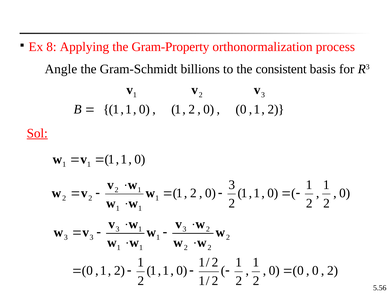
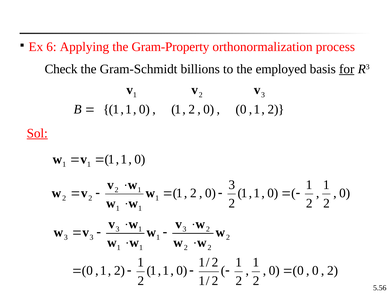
8: 8 -> 6 (51, 47)
Angle: Angle -> Check (61, 69)
consistent: consistent -> employed (281, 69)
for underline: none -> present (347, 69)
